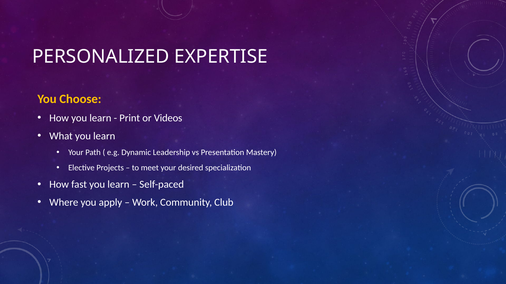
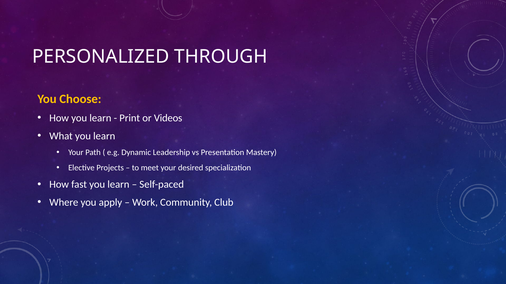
EXPERTISE: EXPERTISE -> THROUGH (221, 57)
